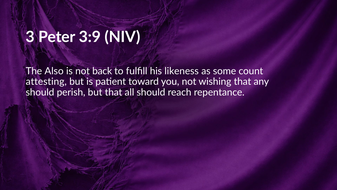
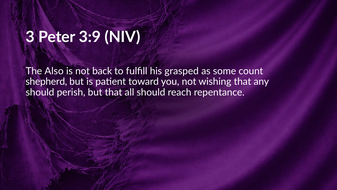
likeness: likeness -> grasped (182, 71)
attesting: attesting -> shepherd (46, 82)
